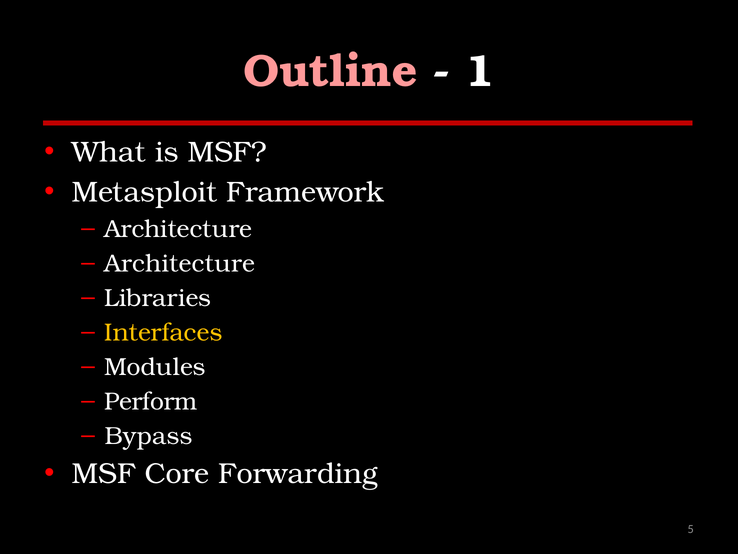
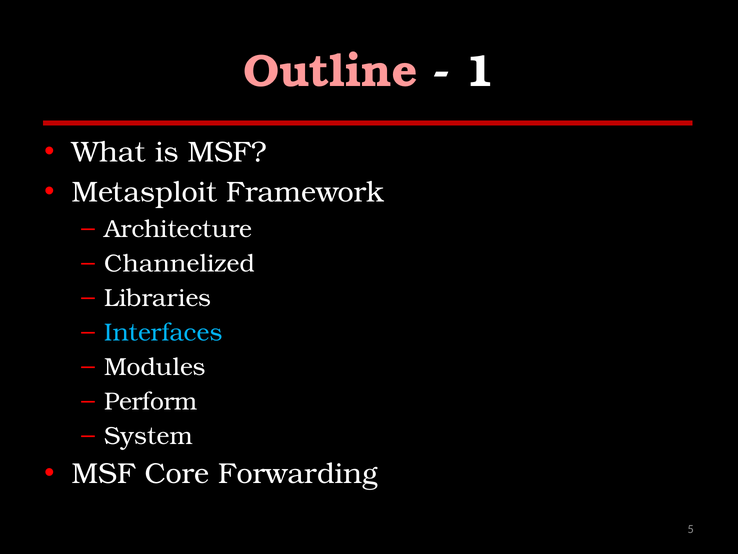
Architecture: Architecture -> Channelized (180, 263)
Interfaces colour: yellow -> light blue (163, 332)
Bypass: Bypass -> System (149, 435)
